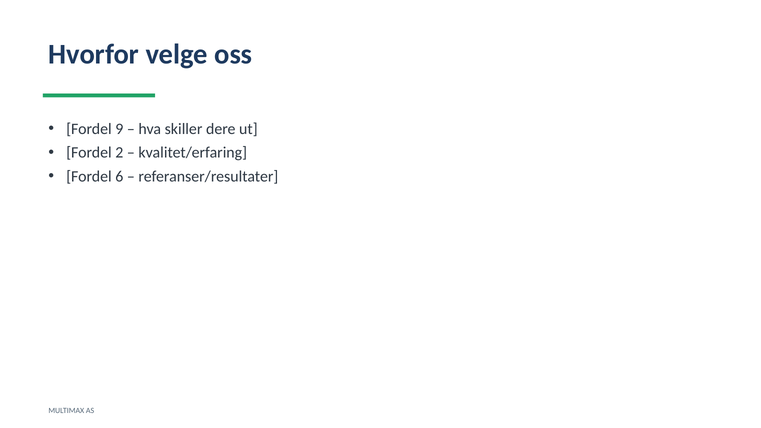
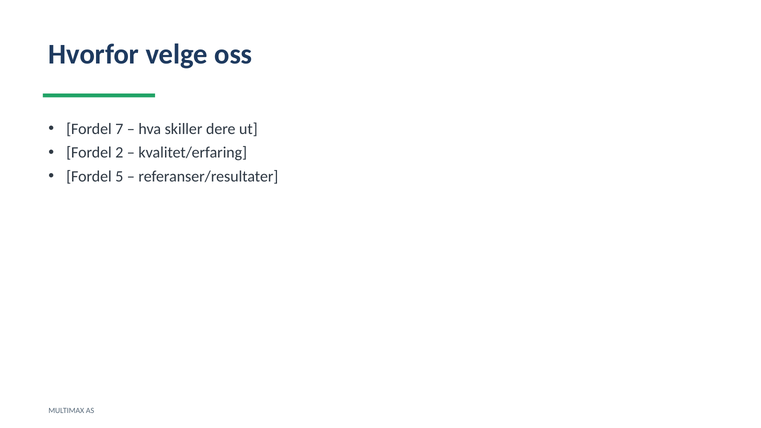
9: 9 -> 7 (119, 129)
6: 6 -> 5 (119, 176)
